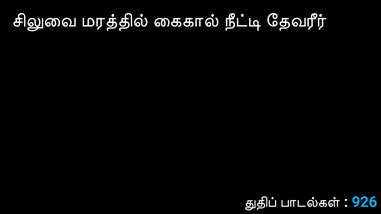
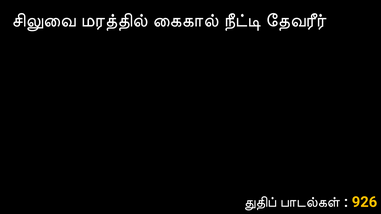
926 colour: light blue -> yellow (364, 202)
